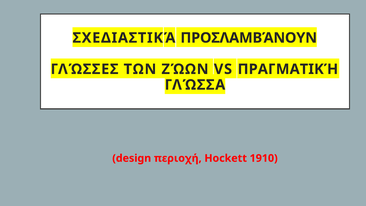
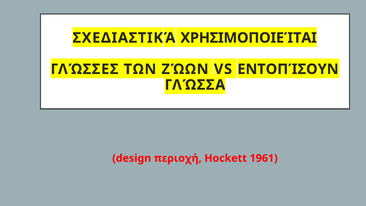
ΠΡΟΣΛΑΜΒΆΝΟΥΝ: ΠΡΟΣΛΑΜΒΆΝΟΥΝ -> ΧΡΗΣΙΜΟΠΟΙΕΊΤΑΙ (249, 38)
ΠΡΑΓΜΑΤΙΚΉ: ΠΡΑΓΜΑΤΙΚΉ -> ΕΝΤΟΠΊΣΟΥΝ (288, 69)
1910: 1910 -> 1961 (264, 158)
